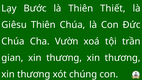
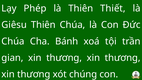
Bước: Bước -> Phép (35, 8)
Vườn: Vườn -> Bánh (67, 41)
